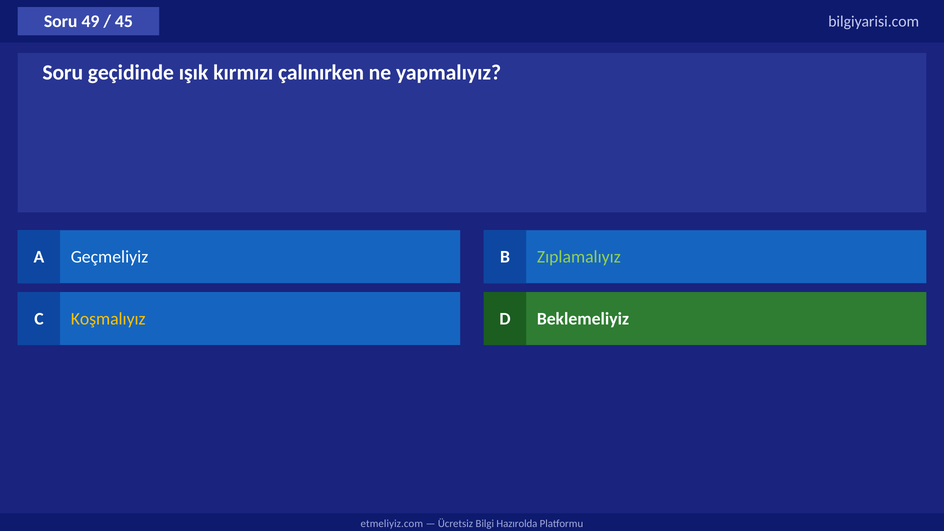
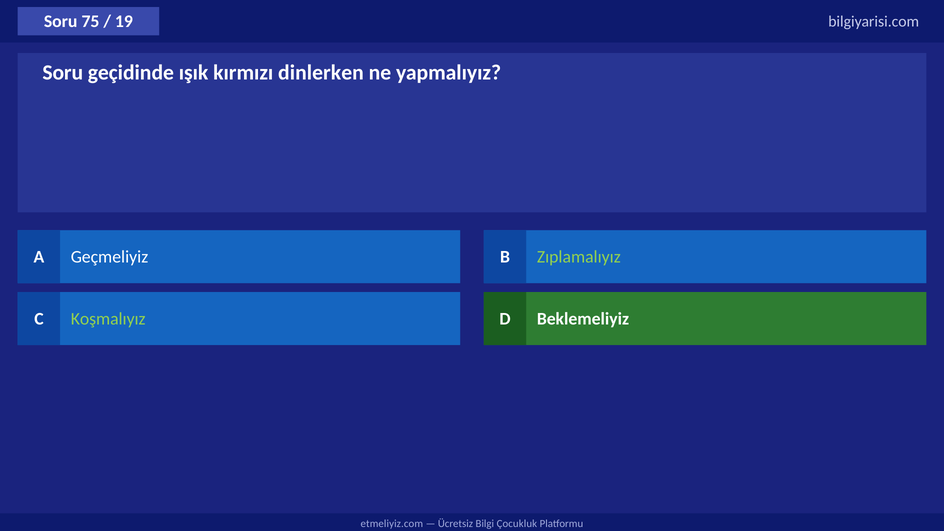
49: 49 -> 75 (90, 22)
45: 45 -> 19 (124, 22)
çalınırken: çalınırken -> dinlerken (321, 73)
Koşmalıyız colour: yellow -> light green (108, 319)
Hazırolda: Hazırolda -> Çocukluk (517, 524)
